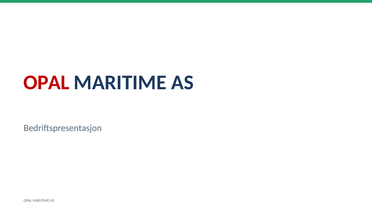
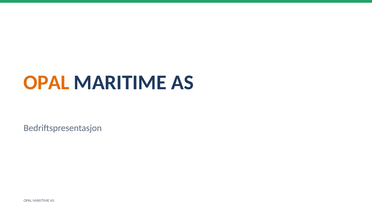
OPAL colour: red -> orange (46, 83)
